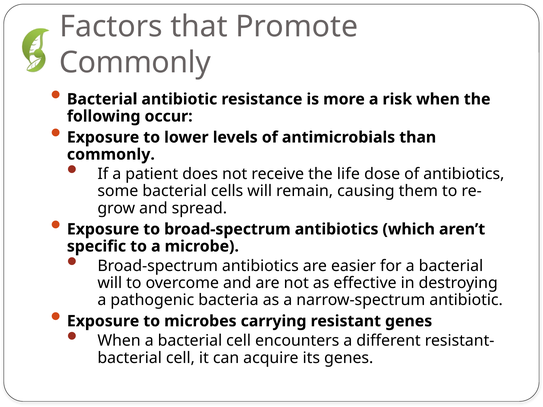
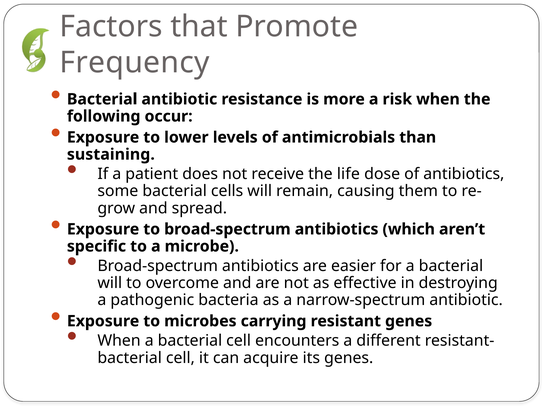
Commonly: Commonly -> Frequency (135, 63)
commonly: commonly -> sustaining (111, 155)
